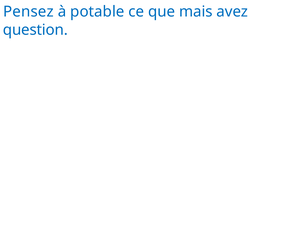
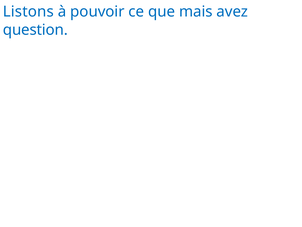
Pensez: Pensez -> Listons (28, 12)
potable: potable -> pouvoir (97, 12)
